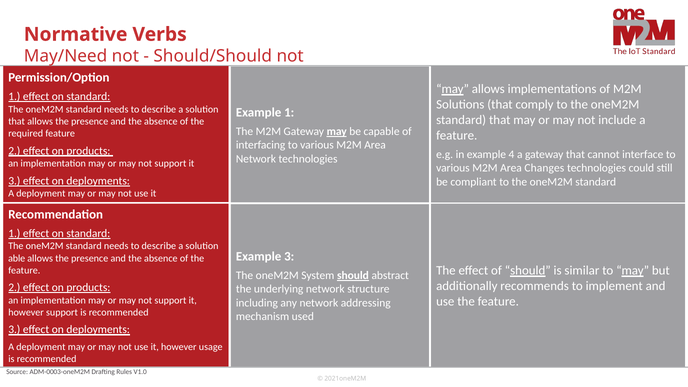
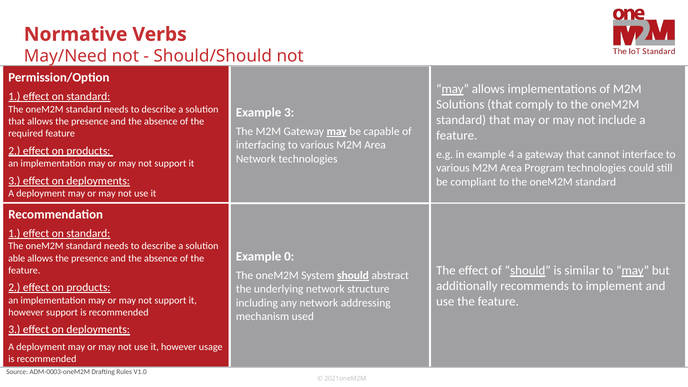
Example 1: 1 -> 3 (289, 113)
Changes: Changes -> Program (544, 168)
Example 3: 3 -> 0 (289, 257)
